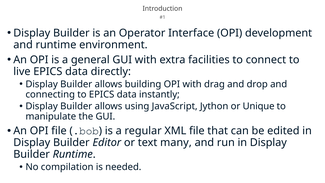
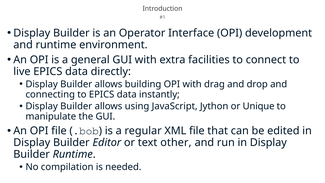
many: many -> other (176, 142)
